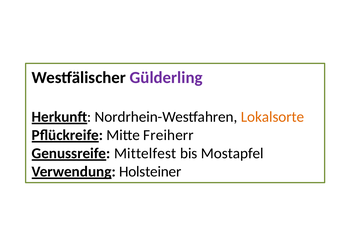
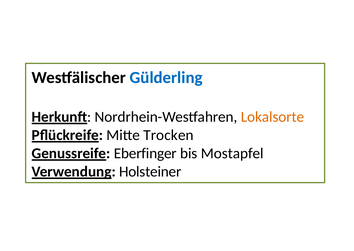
Gülderling colour: purple -> blue (166, 78)
Freiherr: Freiherr -> Trocken (168, 135)
Mittelfest: Mittelfest -> Eberfinger (145, 153)
